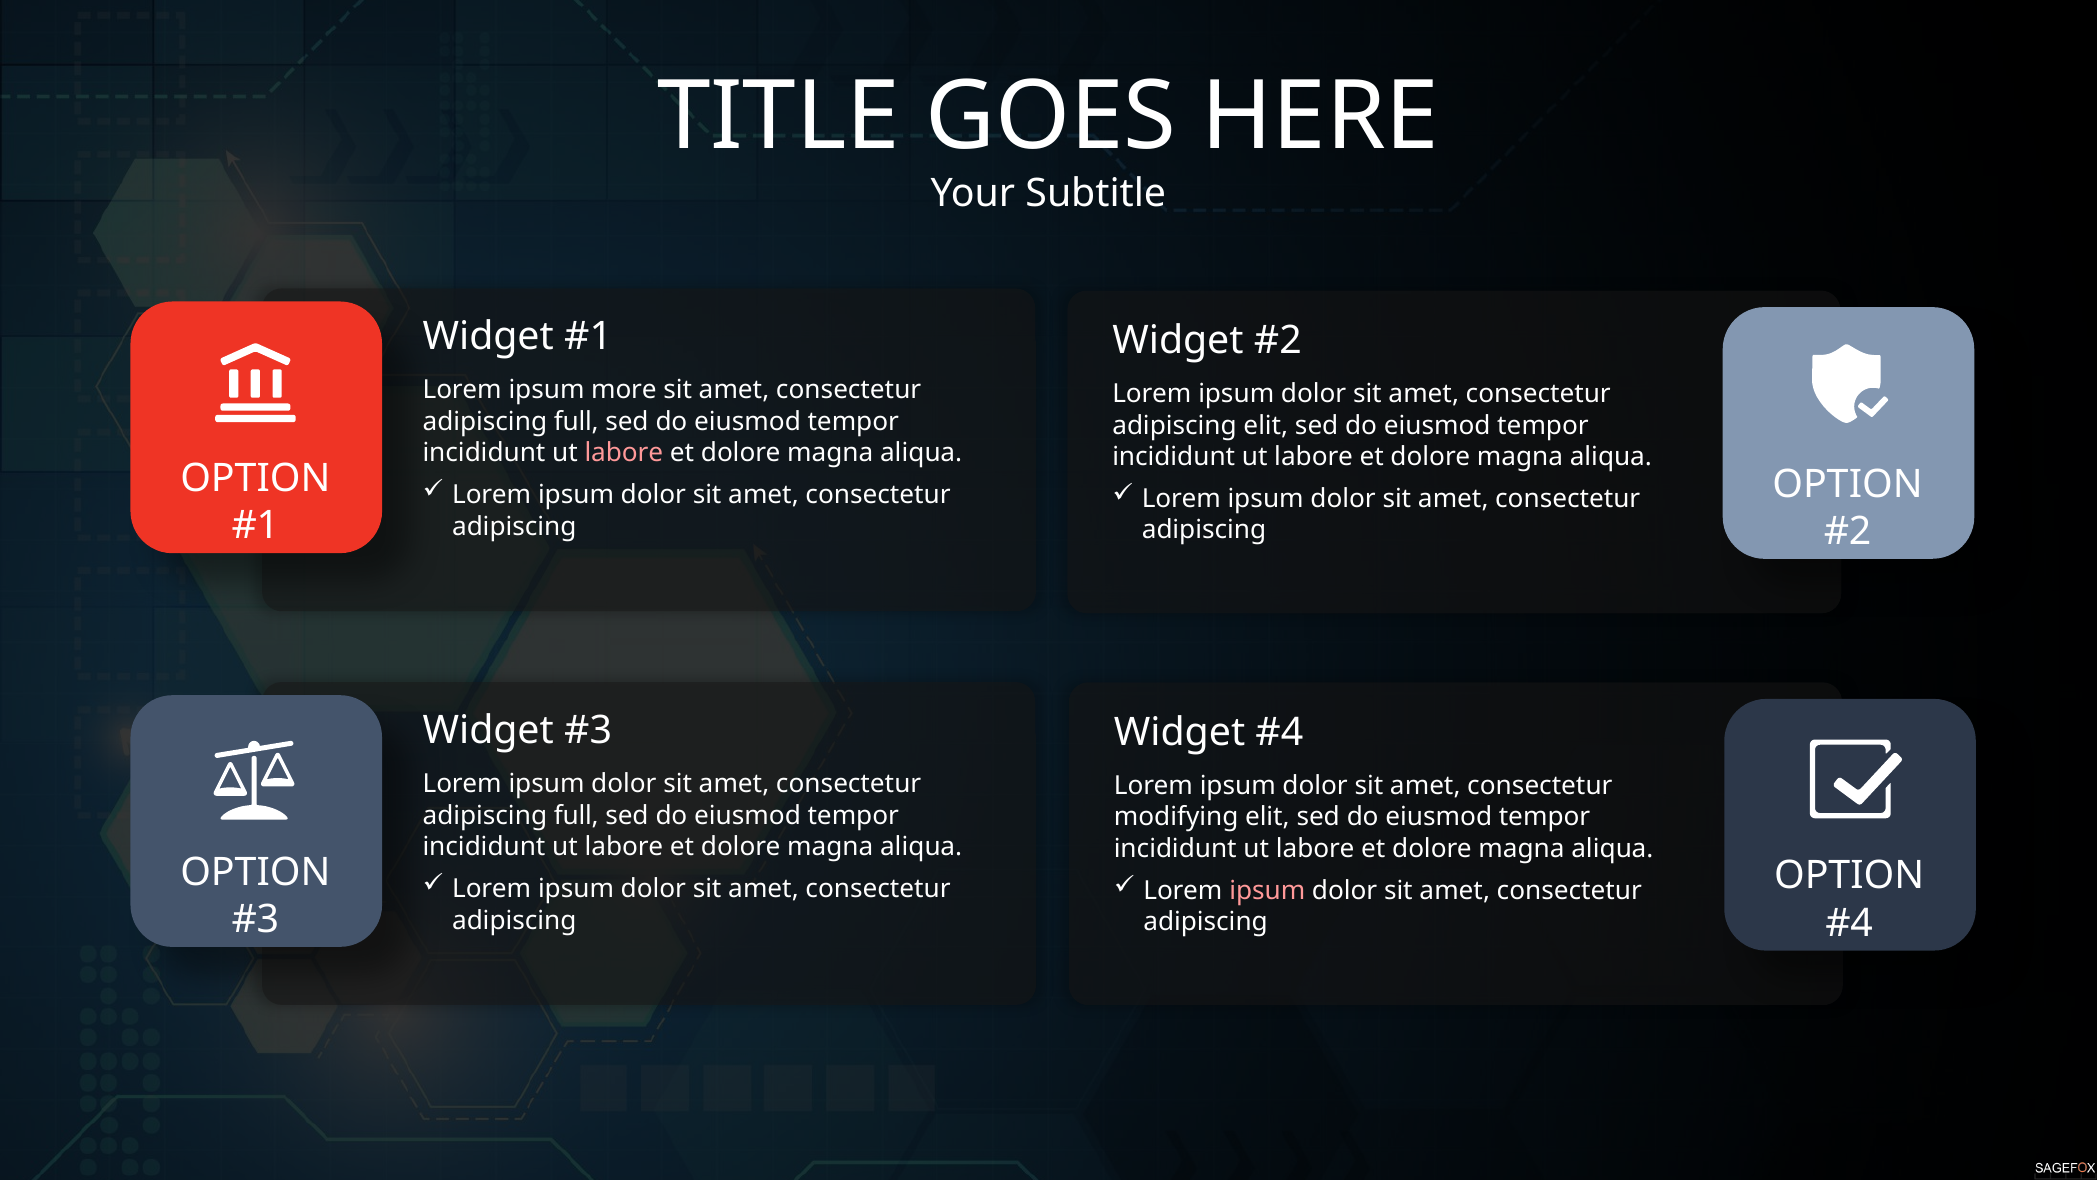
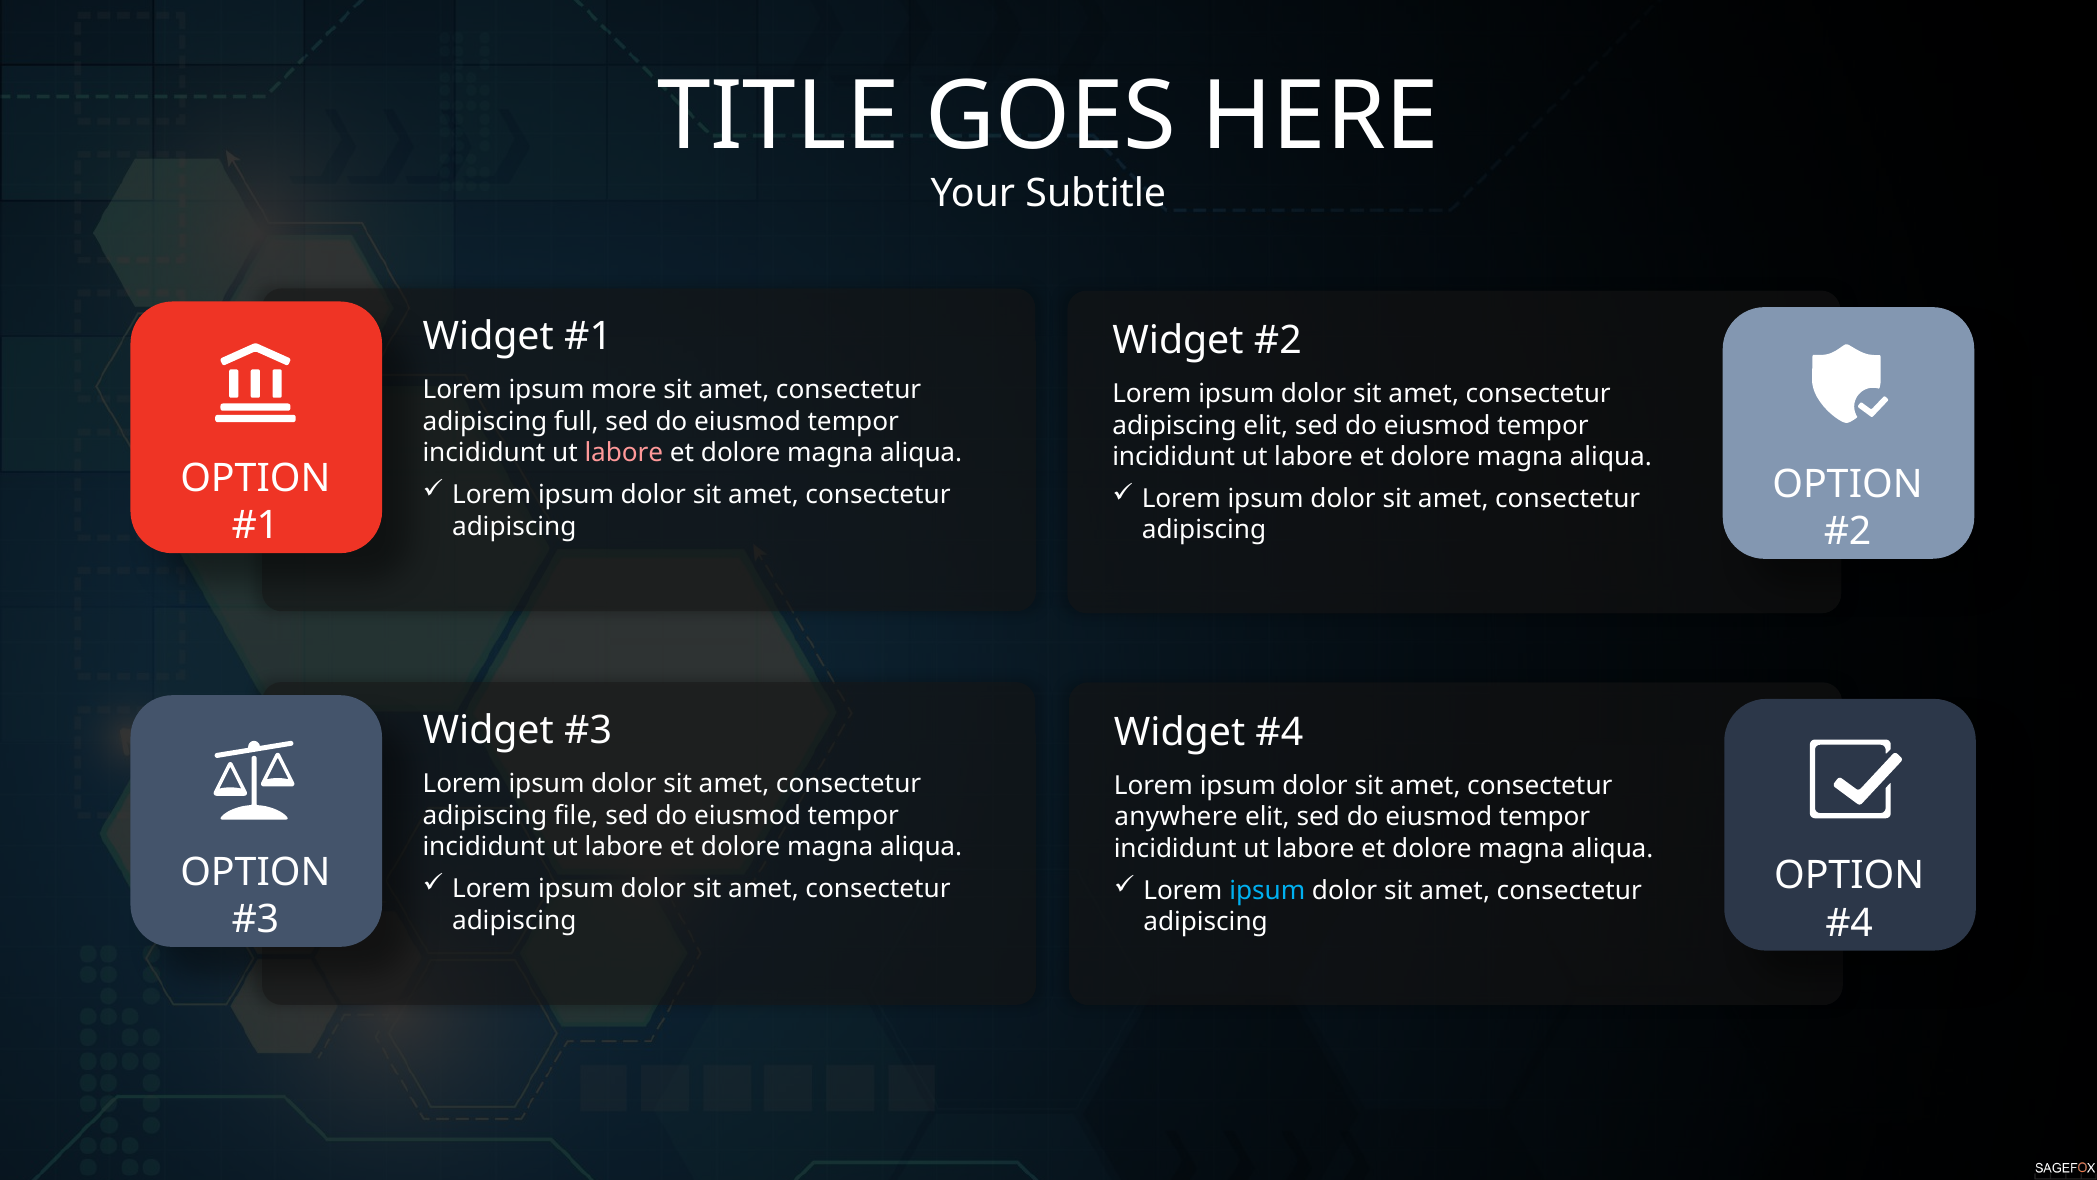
full: full -> file (576, 815)
modifying: modifying -> anywhere (1176, 817)
ipsum colour: pink -> light blue (1267, 890)
